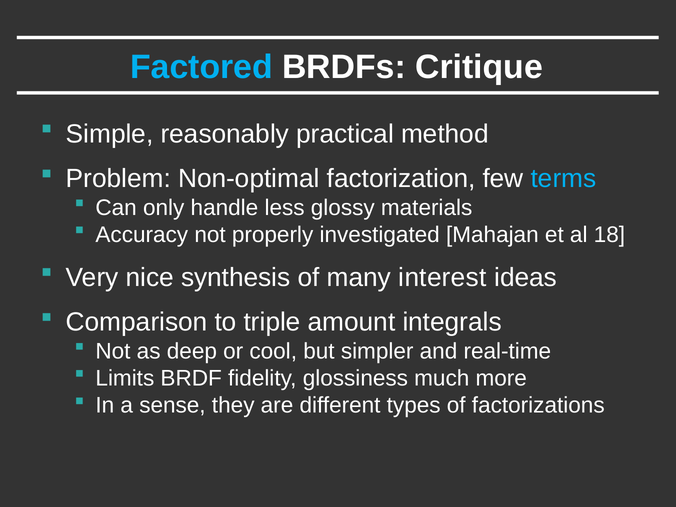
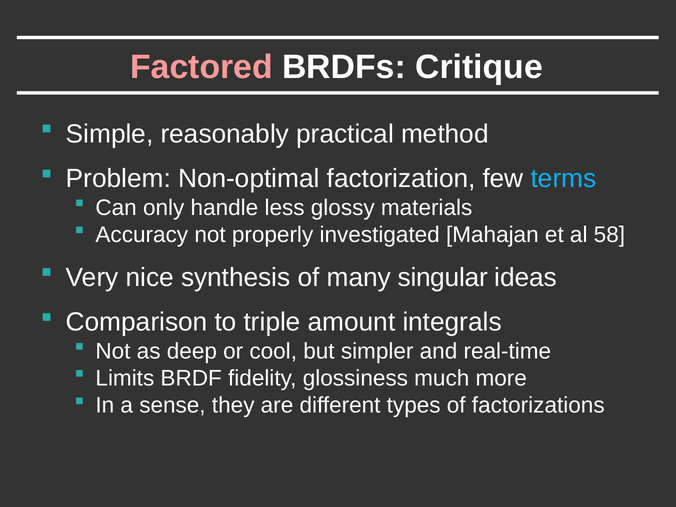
Factored colour: light blue -> pink (201, 67)
18: 18 -> 58 (609, 235)
interest: interest -> singular (443, 277)
